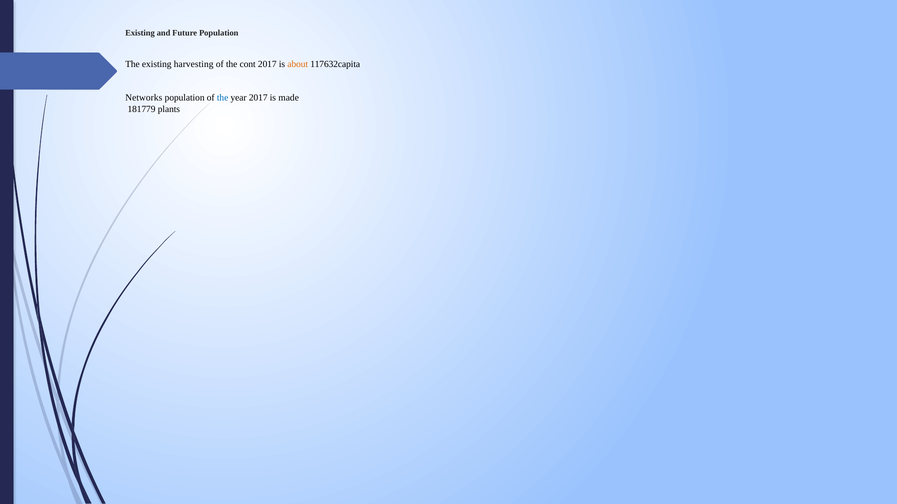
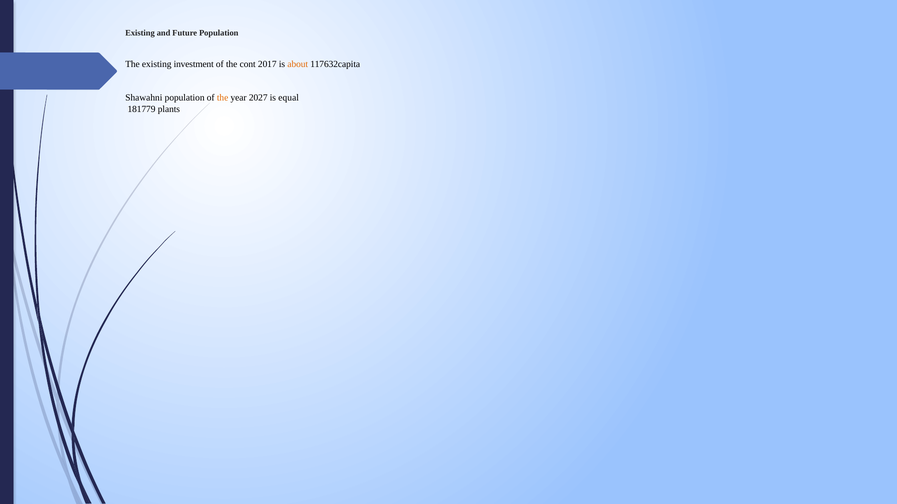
harvesting: harvesting -> investment (194, 64)
Networks: Networks -> Shawahni (144, 98)
the colour: blue -> orange (223, 98)
year 2017: 2017 -> 2027 (258, 98)
made: made -> equal (289, 98)
